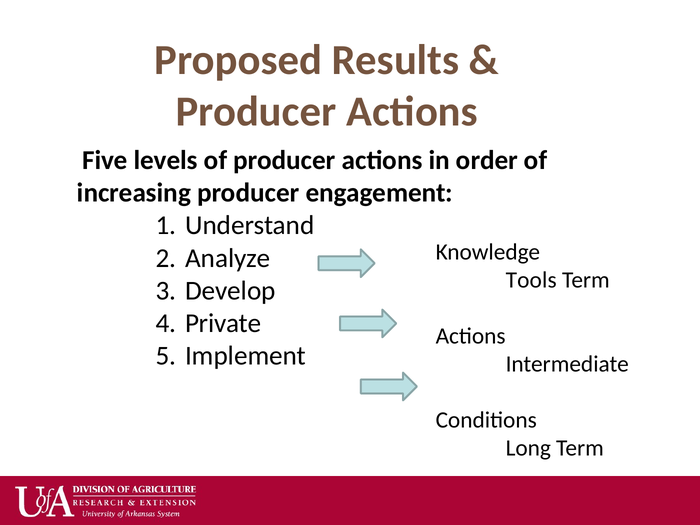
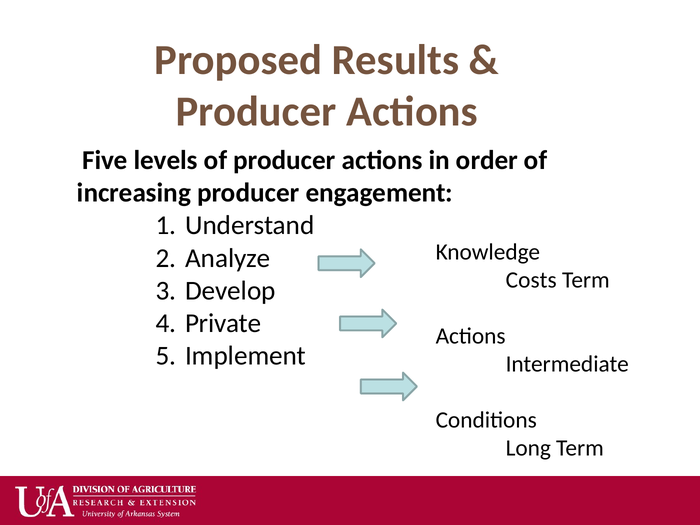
Tools: Tools -> Costs (531, 280)
